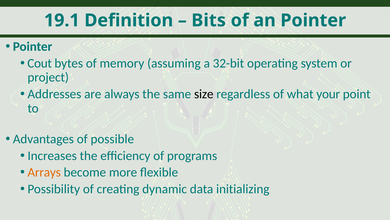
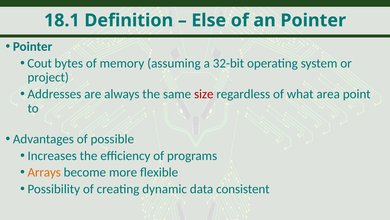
19.1: 19.1 -> 18.1 (62, 20)
Bits: Bits -> Else (209, 20)
size colour: black -> red (204, 94)
your: your -> area (328, 94)
initializing: initializing -> consistent (243, 189)
